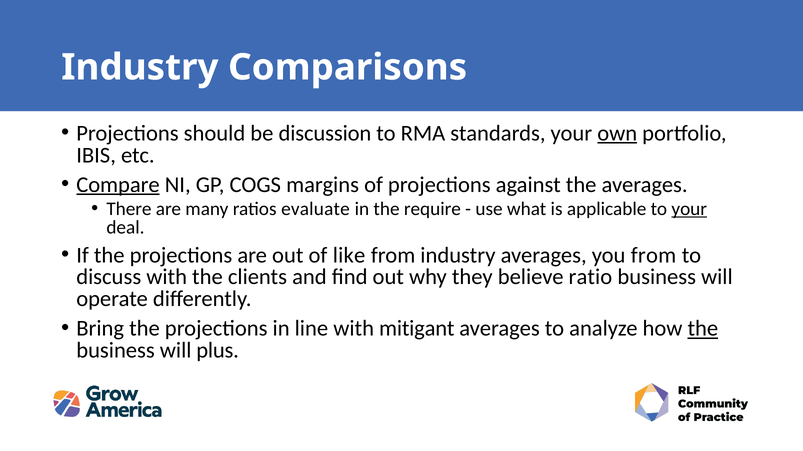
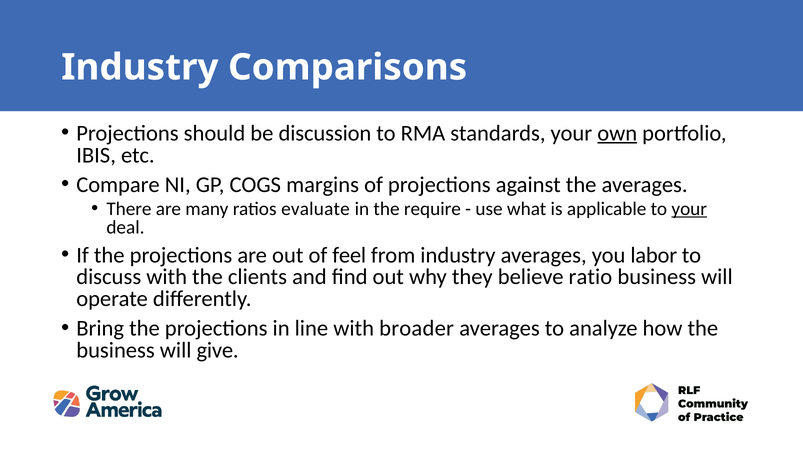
Compare underline: present -> none (118, 185)
like: like -> feel (349, 255)
you from: from -> labor (654, 255)
mitigant: mitigant -> broader (417, 329)
the underline: present -> none (703, 329)
plus: plus -> give (218, 351)
